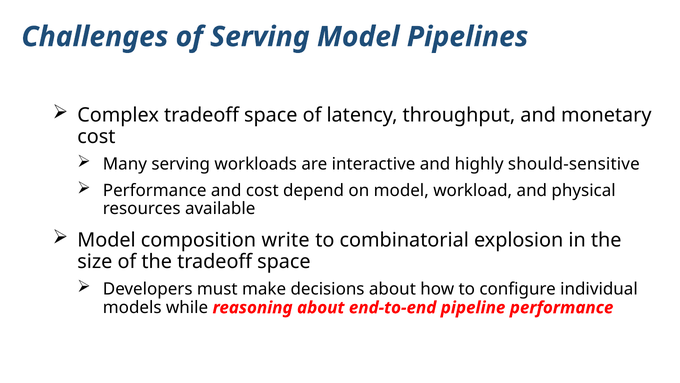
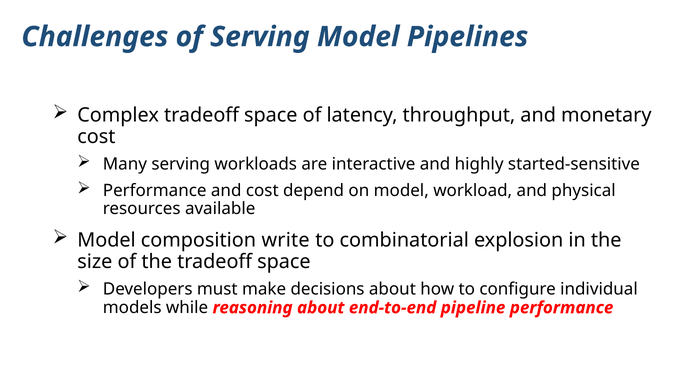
should-sensitive: should-sensitive -> started-sensitive (574, 164)
